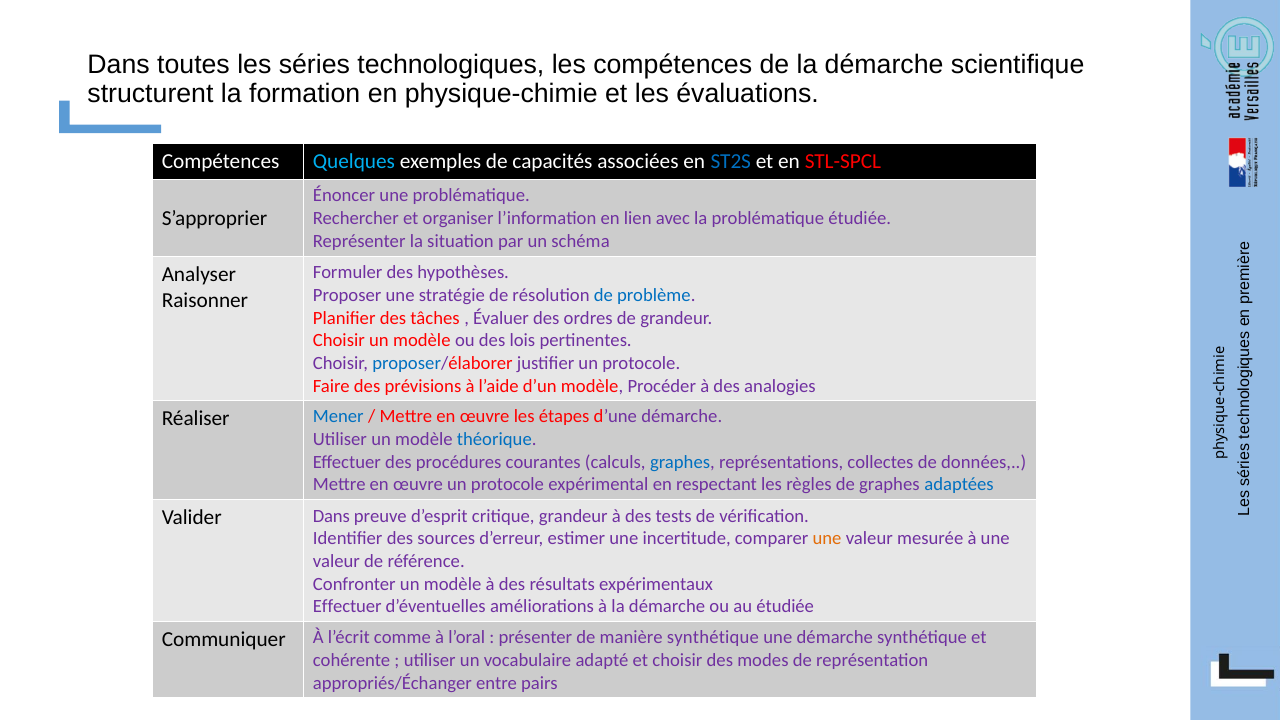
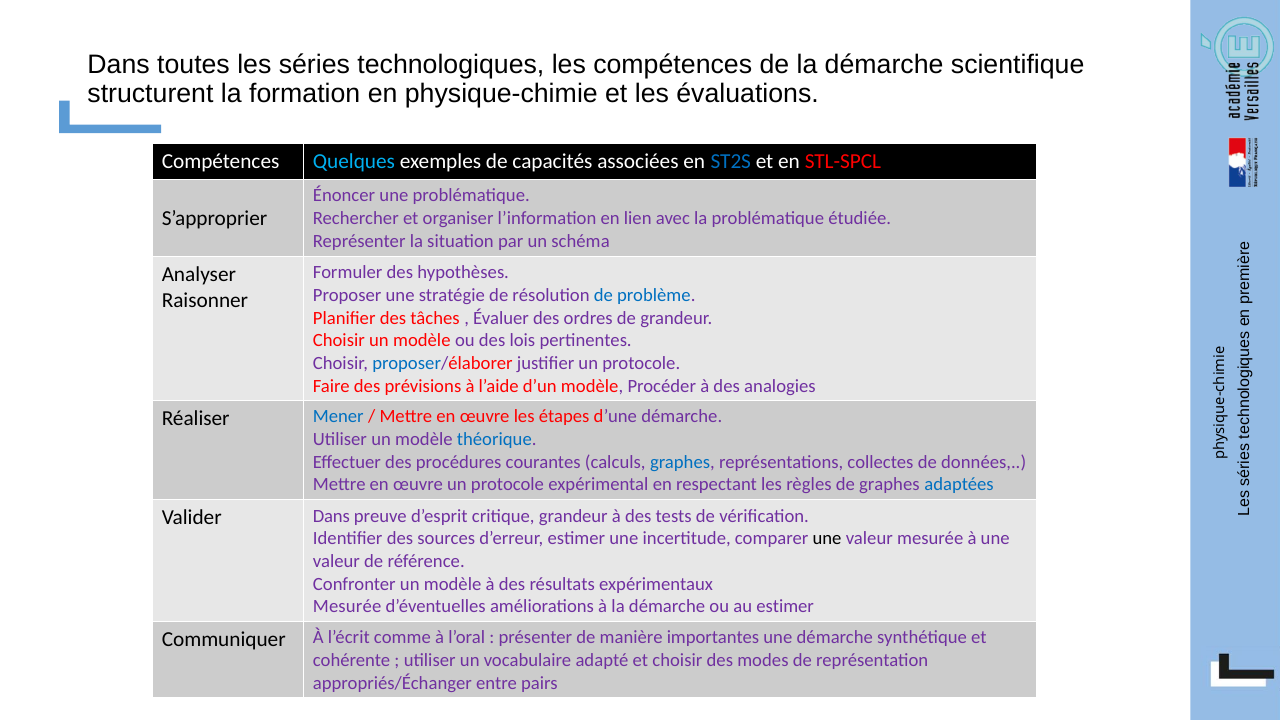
une colour: orange -> black (827, 539)
Effectuer: Effectuer -> Mesurée (347, 607)
au étudiée: étudiée -> estimer (785, 607)
manière synthétique: synthétique -> importantes (713, 637)
